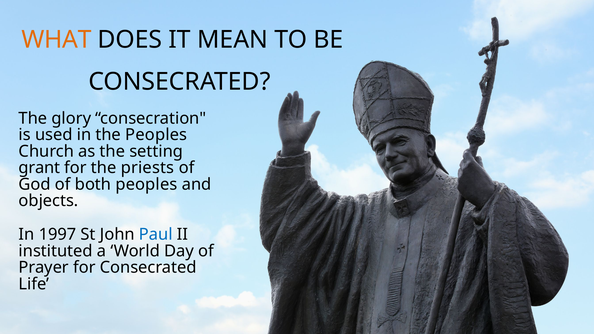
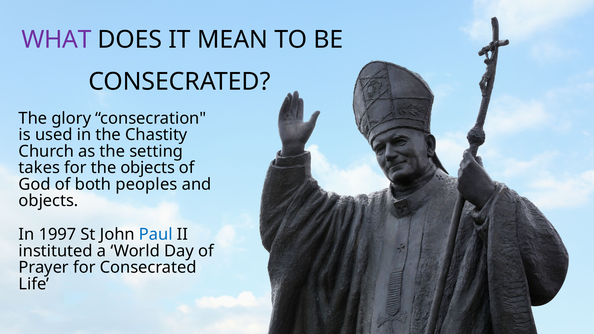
WHAT colour: orange -> purple (57, 40)
the Peoples: Peoples -> Chastity (156, 135)
grant: grant -> takes (39, 168)
the priests: priests -> objects (148, 168)
